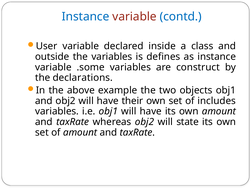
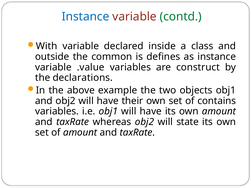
contd colour: blue -> green (181, 17)
User: User -> With (47, 46)
the variables: variables -> common (112, 57)
.some: .some -> .value (91, 67)
includes: includes -> contains (217, 101)
